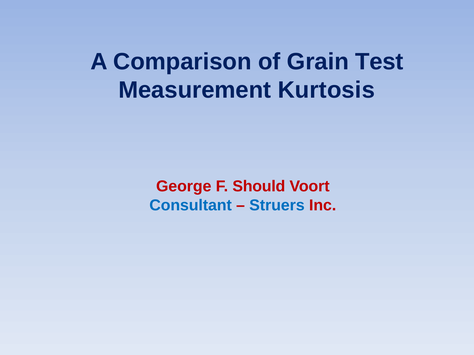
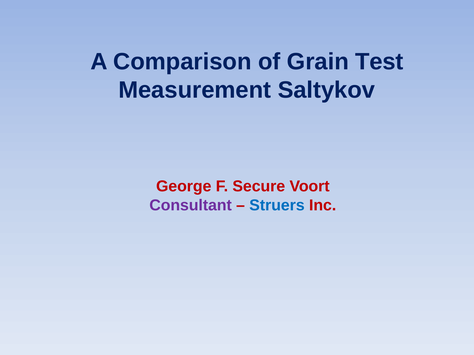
Kurtosis: Kurtosis -> Saltykov (326, 90)
Should: Should -> Secure (259, 187)
Consultant colour: blue -> purple (191, 206)
